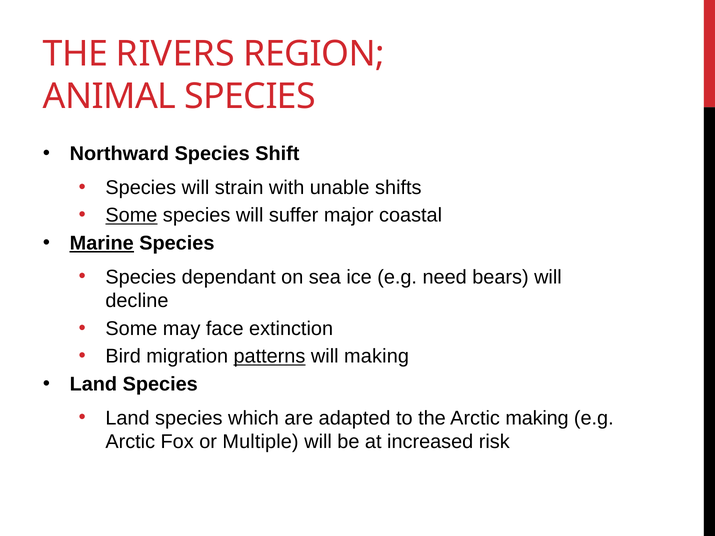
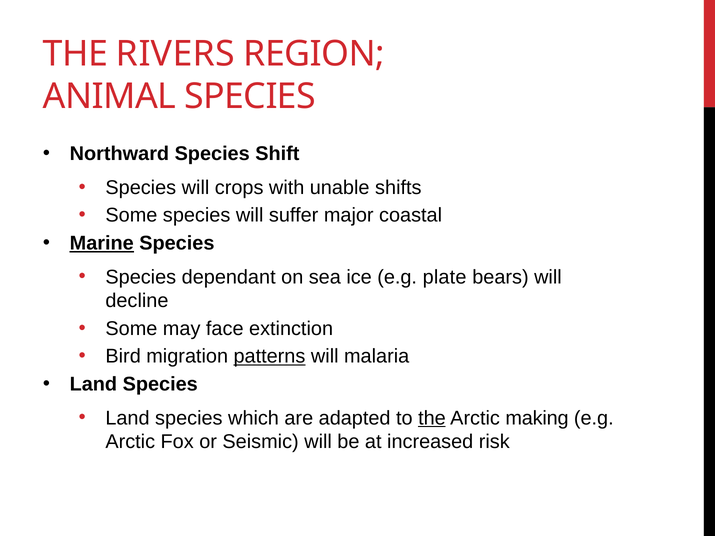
strain: strain -> crops (239, 188)
Some underline: present -> none (131, 216)
need: need -> plate (445, 277)
will making: making -> malaria (377, 357)
the underline: none -> present (432, 418)
Multiple: Multiple -> Seismic (261, 442)
